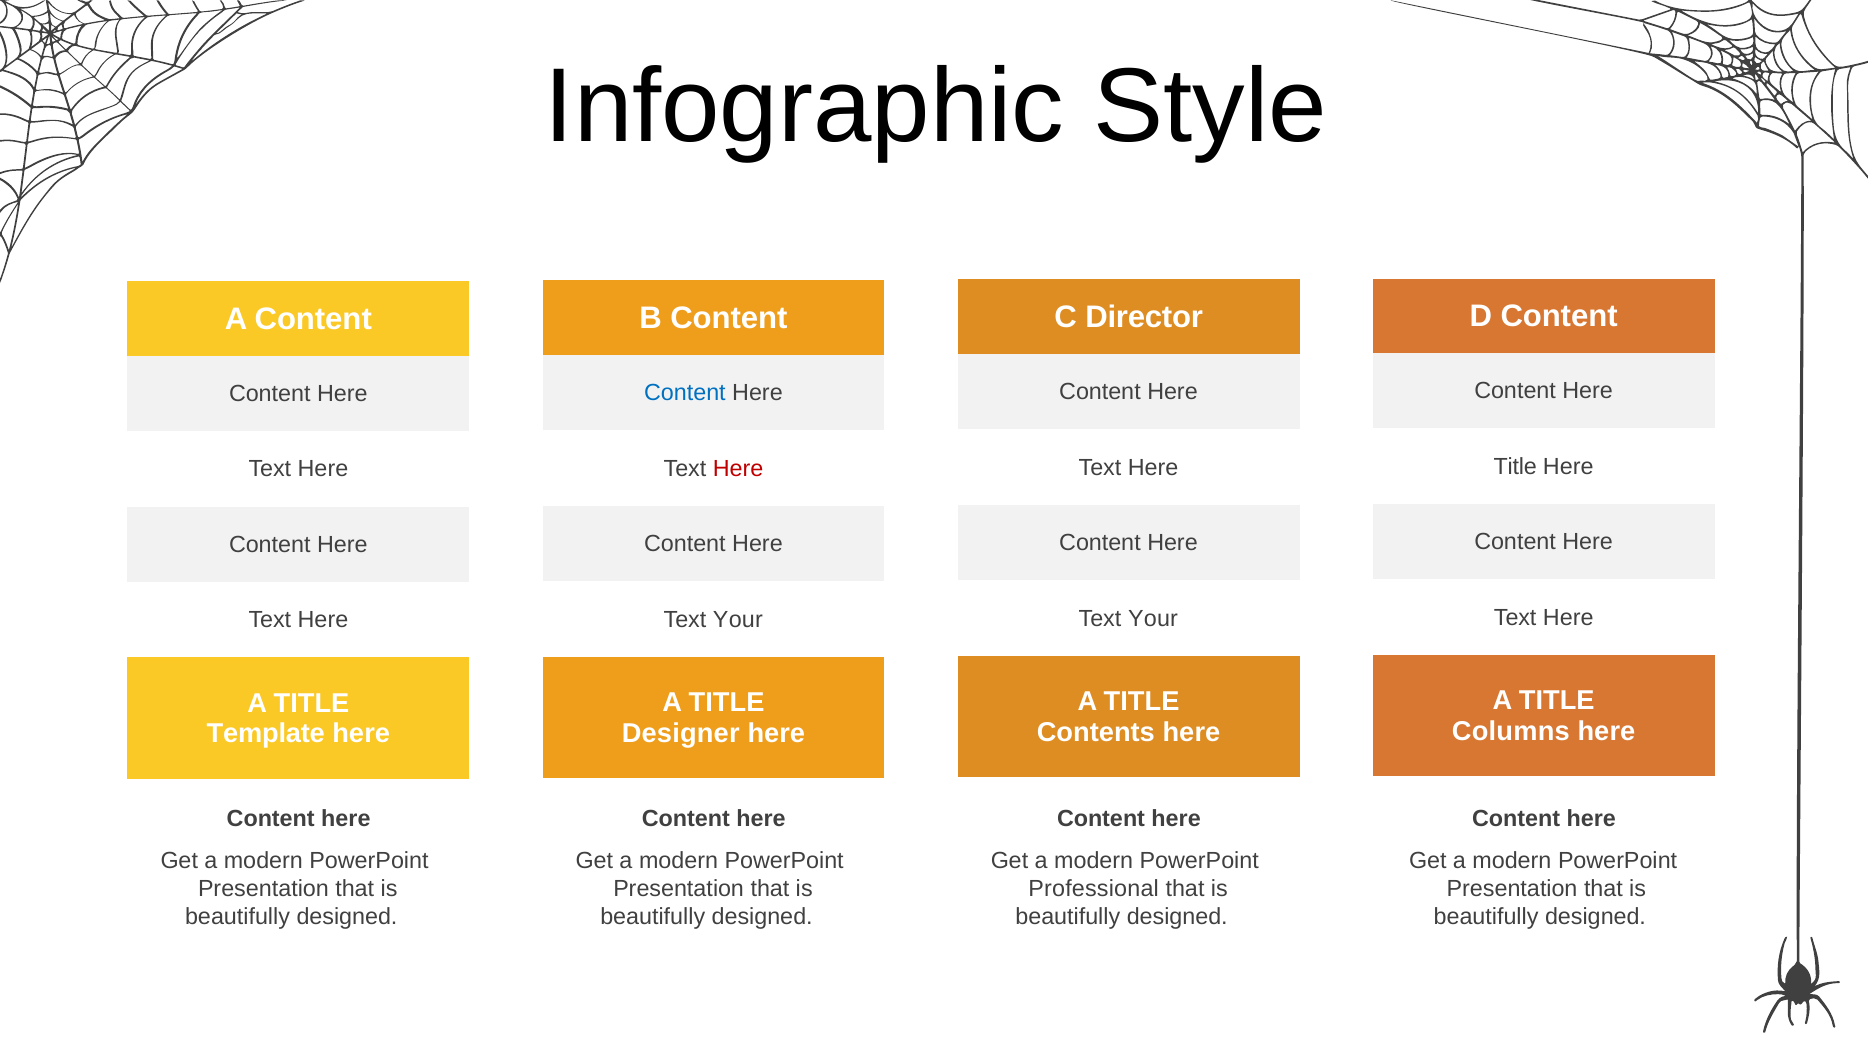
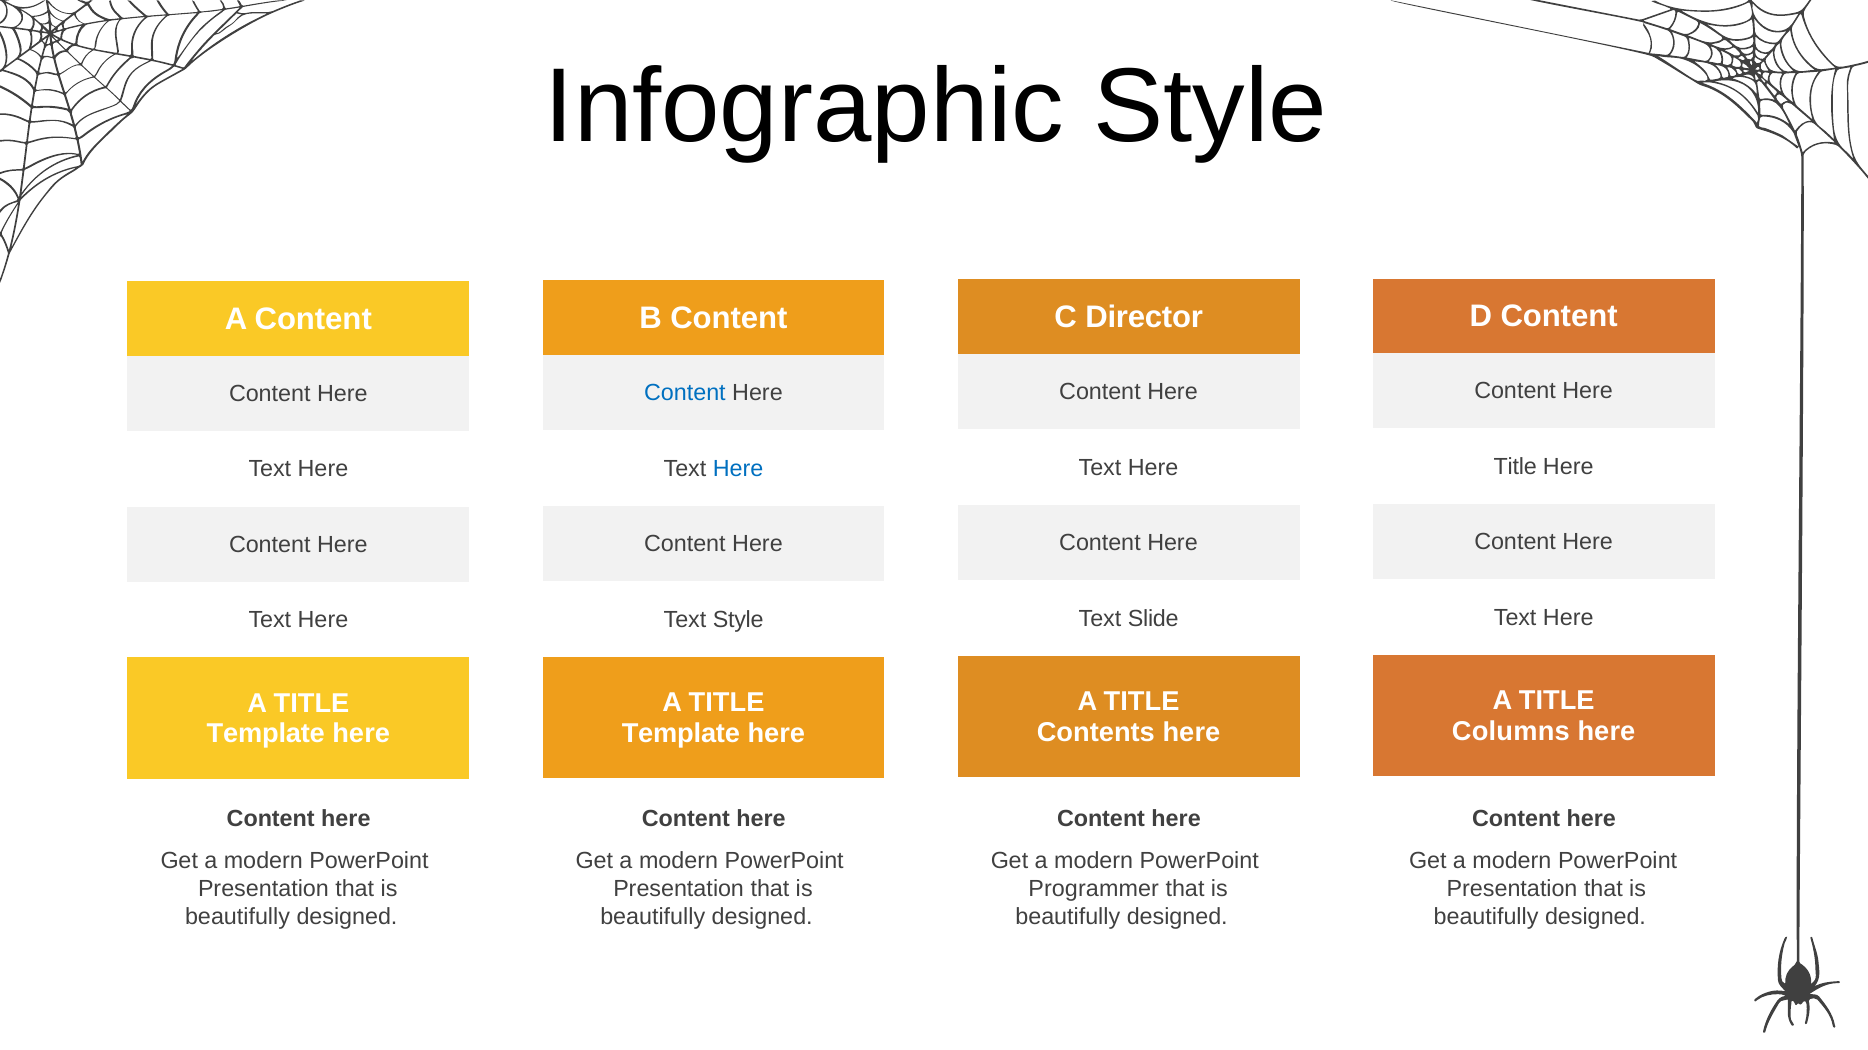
Here colour: red -> blue (738, 469)
Your: Your -> Slide (1153, 619)
Your: Your -> Style (738, 620)
Designer: Designer -> Template (681, 734)
Professional: Professional -> Programmer (1094, 889)
